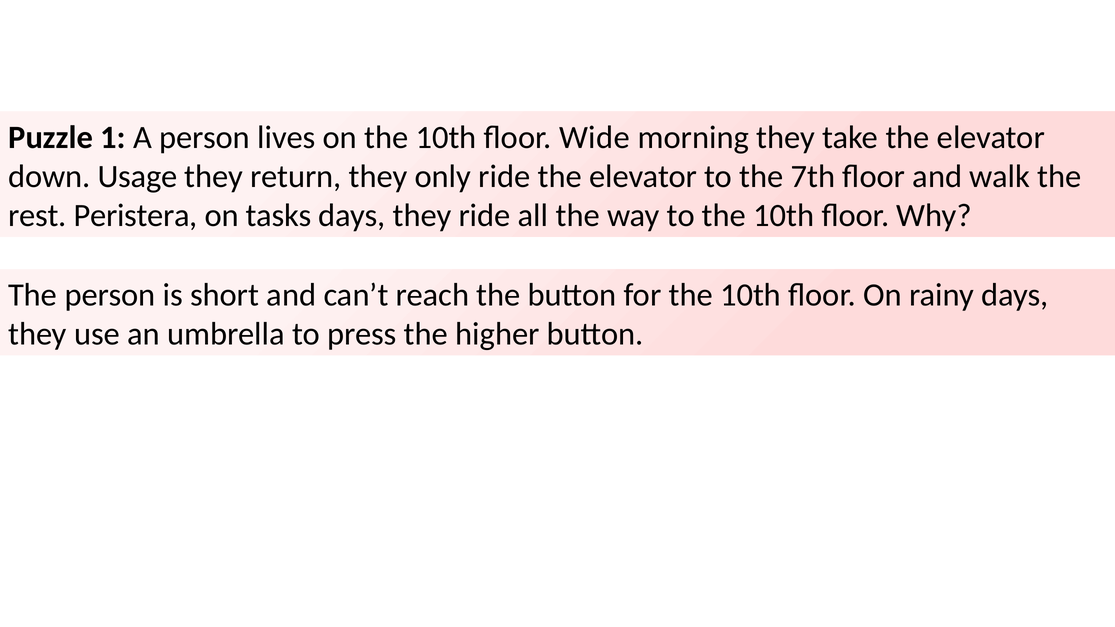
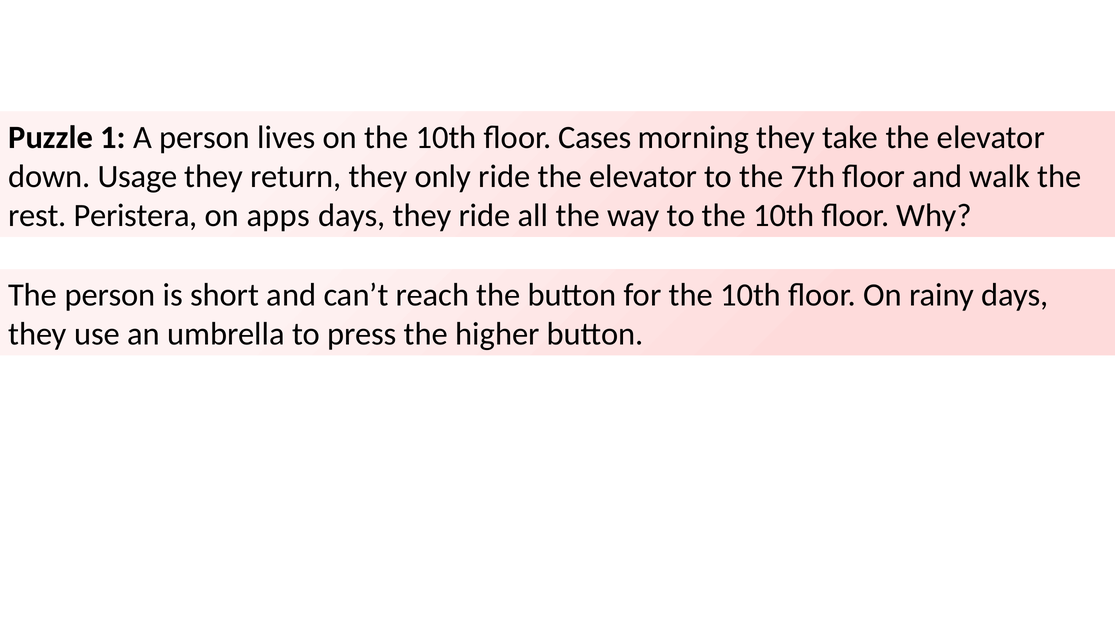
Wide: Wide -> Cases (595, 137)
tasks: tasks -> apps (278, 215)
